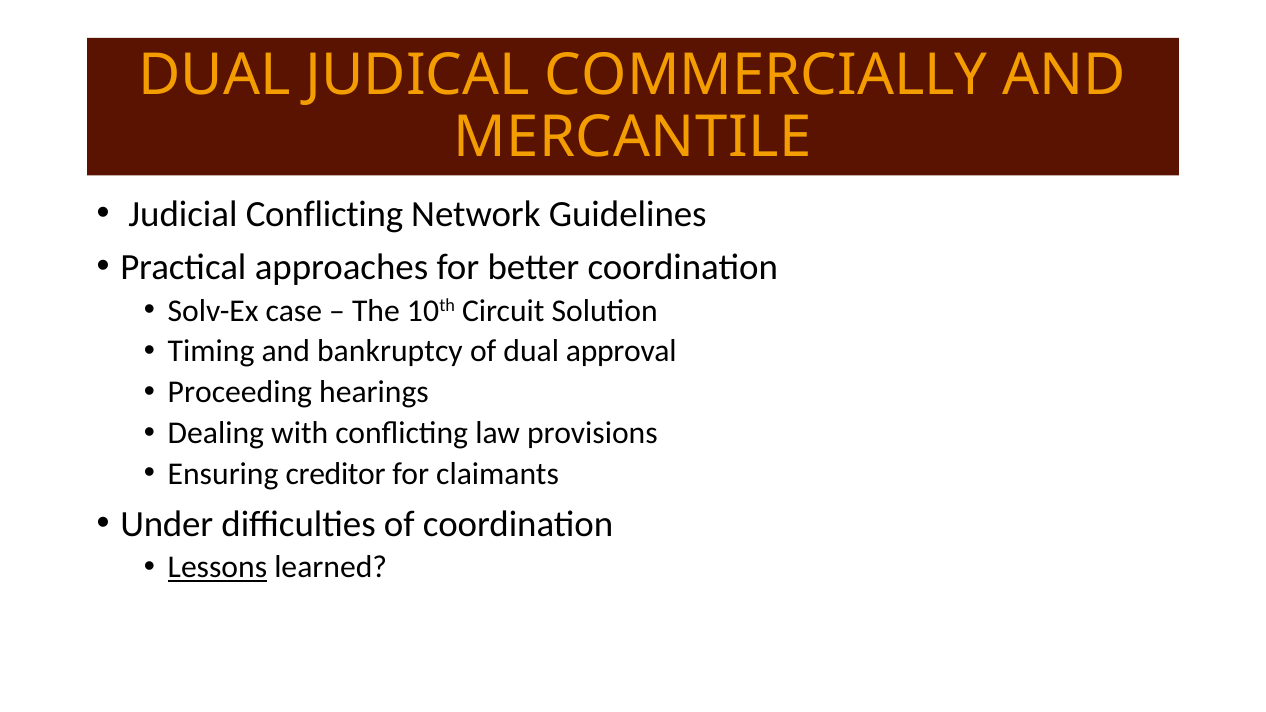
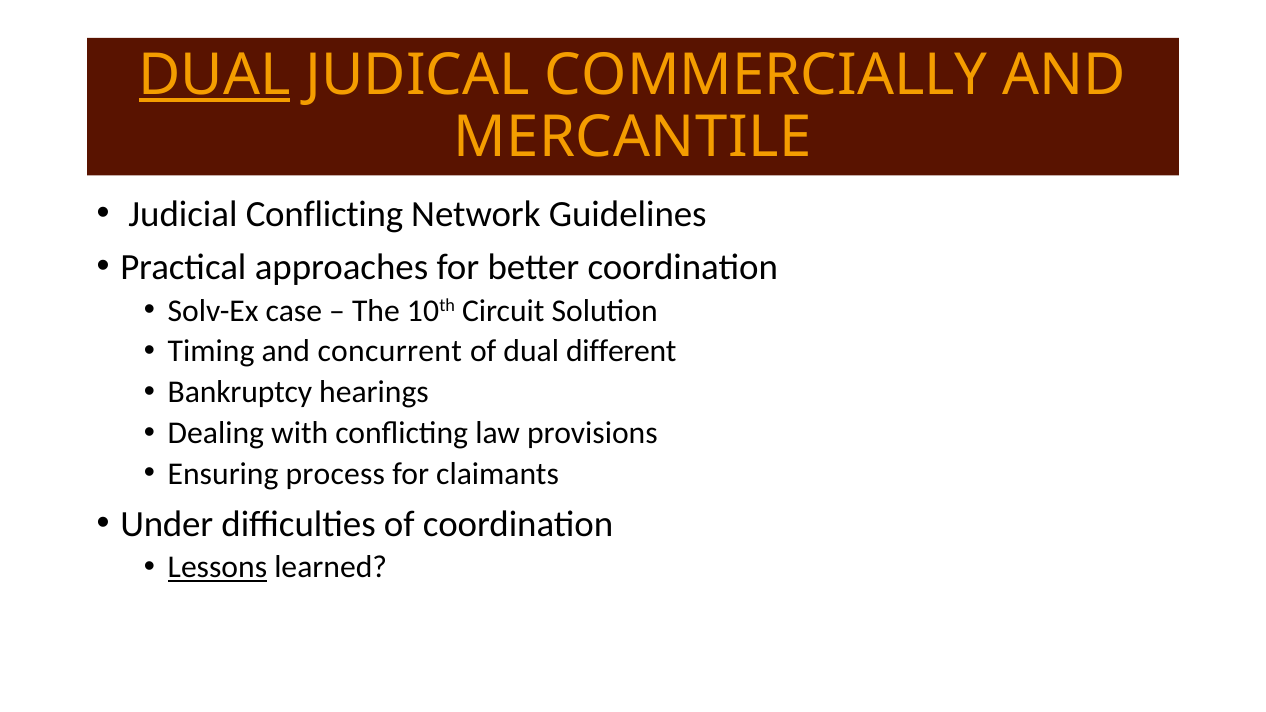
DUAL underline: none -> present (215, 75)
bankruptcy: bankruptcy -> concurrent (390, 352)
approval: approval -> different (621, 352)
Proceeding: Proceeding -> Bankruptcy (240, 392)
creditor: creditor -> process (335, 474)
